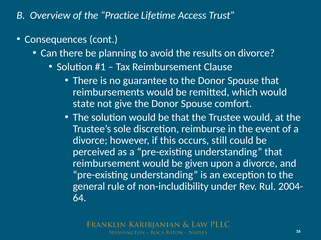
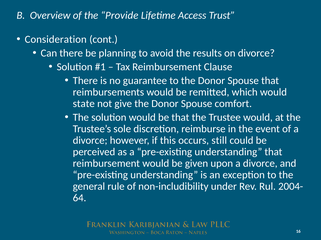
Practice: Practice -> Provide (120, 15)
Consequences: Consequences -> Consideration (56, 39)
